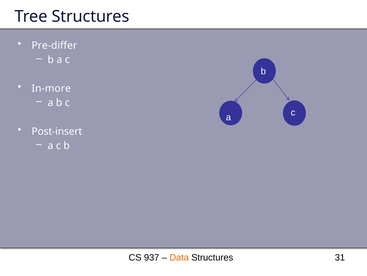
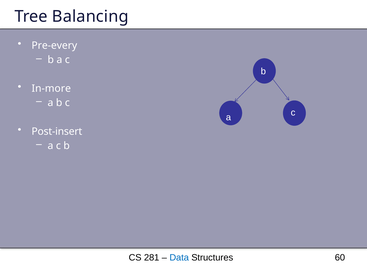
Tree Structures: Structures -> Balancing (90, 16)
Pre-differ: Pre-differ -> Pre-every (54, 45)
937: 937 -> 281 (152, 257)
Data colour: orange -> blue (179, 257)
31: 31 -> 60 (340, 257)
